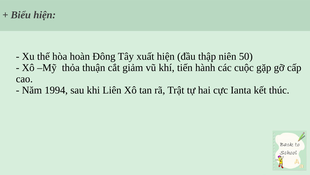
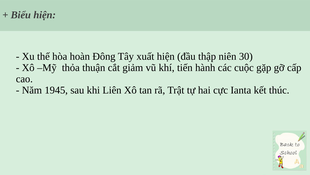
50: 50 -> 30 (246, 56)
1994: 1994 -> 1945 (56, 90)
